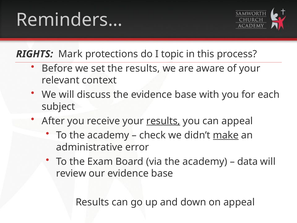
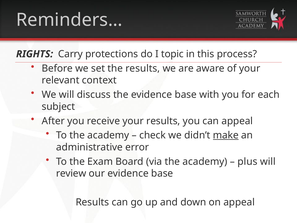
Mark: Mark -> Carry (71, 54)
results underline: present -> none (163, 121)
data: data -> plus (247, 161)
